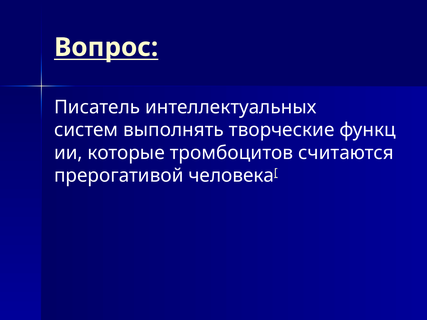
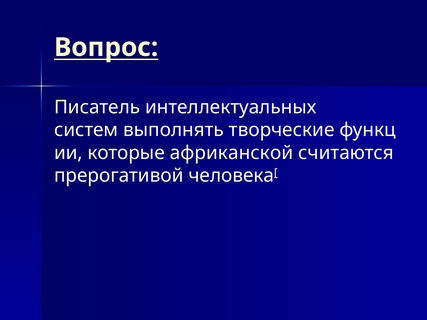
тромбоцитов: тромбоцитов -> африканской (231, 153)
